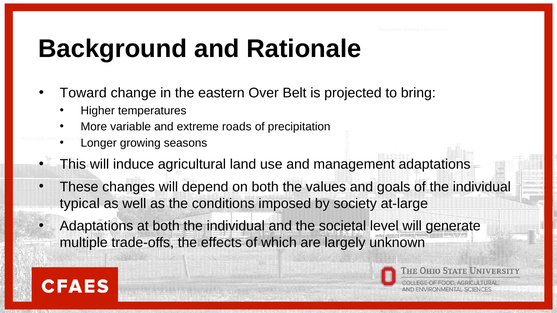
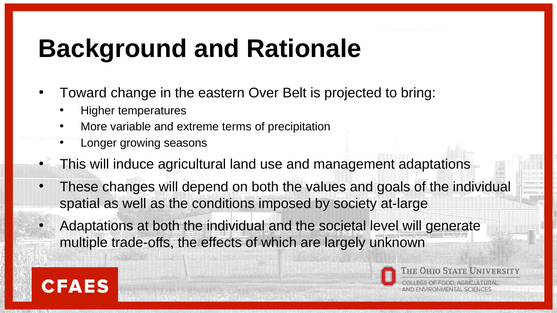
roads: roads -> terms (237, 127)
typical: typical -> spatial (80, 204)
